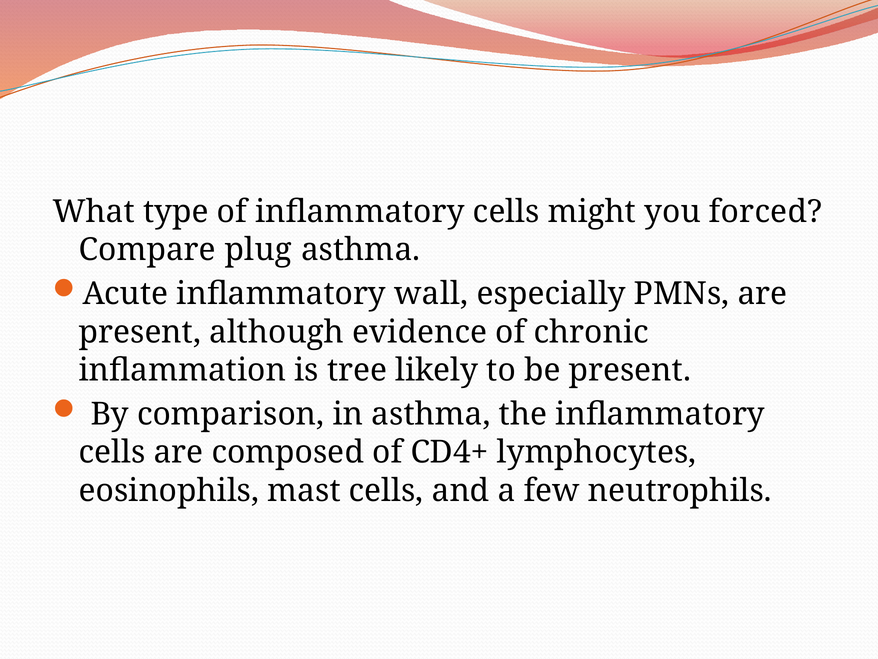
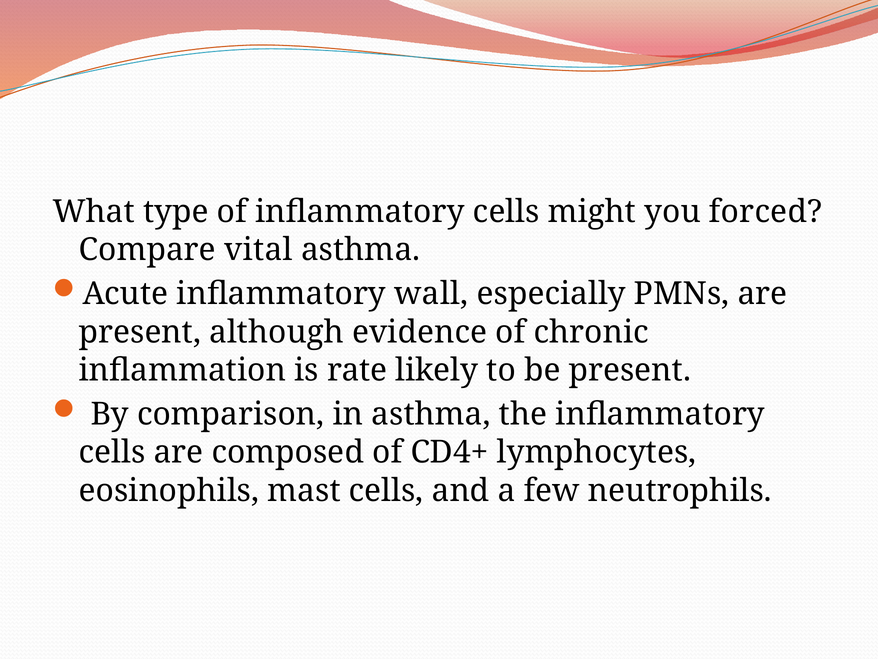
plug: plug -> vital (258, 249)
tree: tree -> rate (357, 370)
